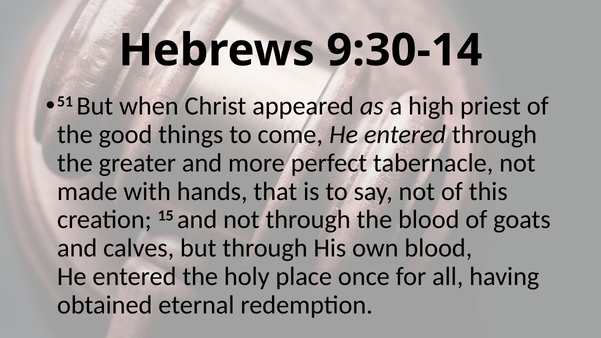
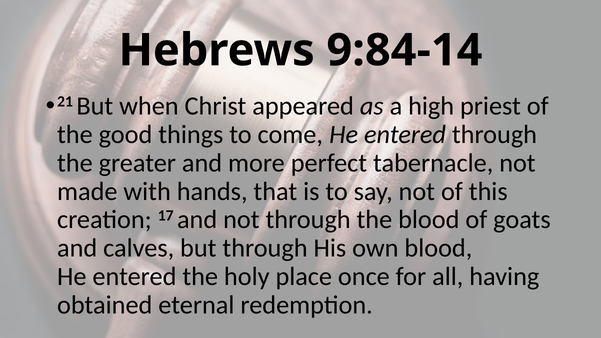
9:30-14: 9:30-14 -> 9:84-14 (404, 50)
51: 51 -> 21 (65, 102)
15: 15 -> 17 (166, 215)
